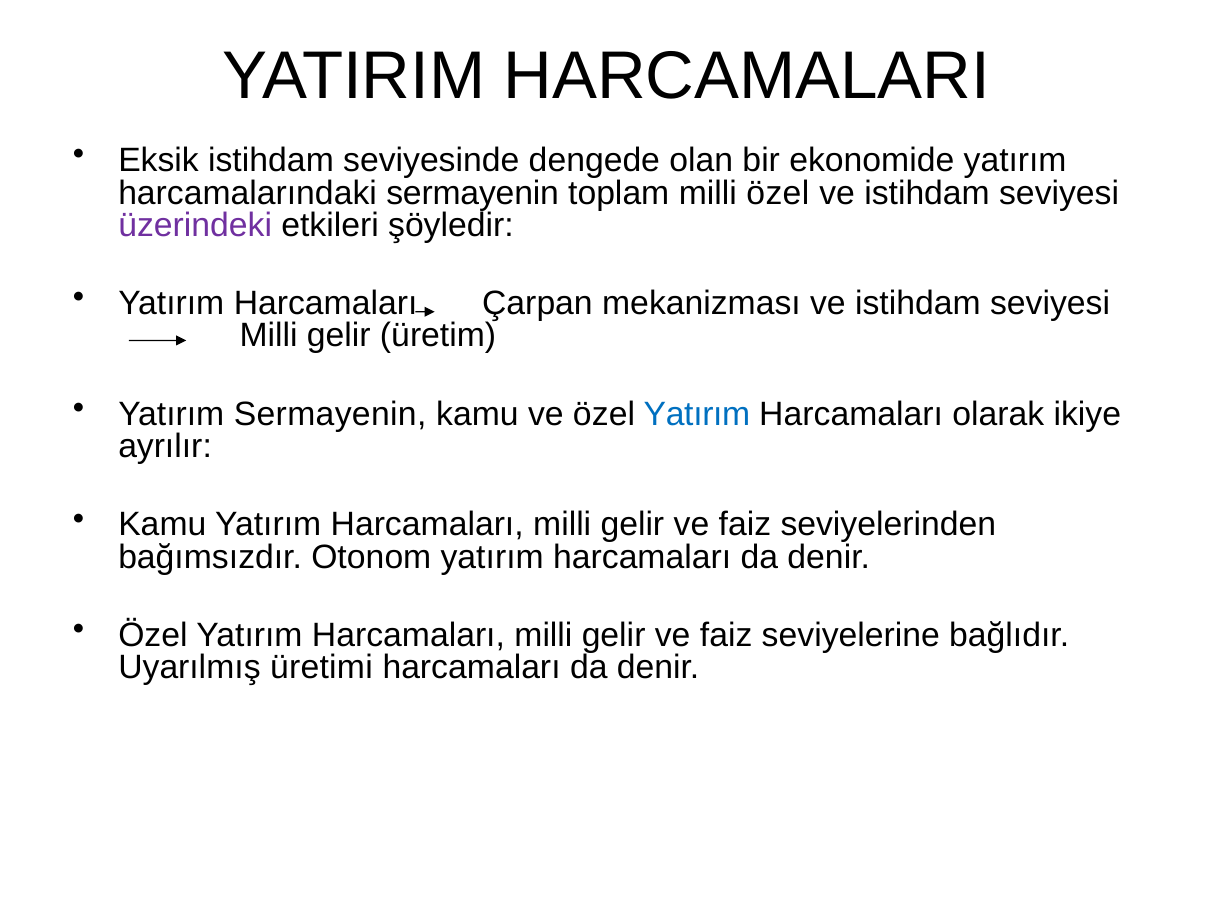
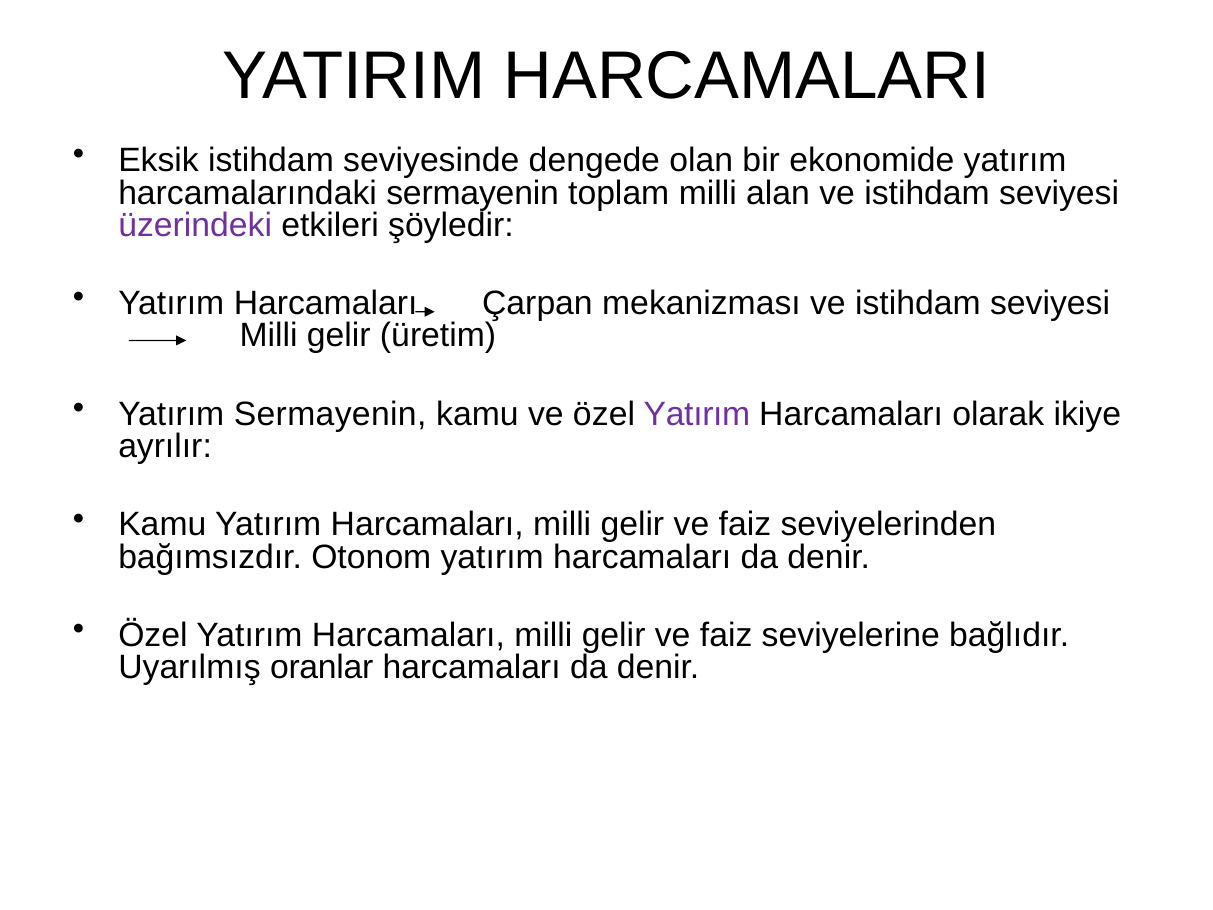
milli özel: özel -> alan (778, 193)
Yatırım colour: blue -> purple (697, 414)
üretimi: üretimi -> oranlar (322, 667)
